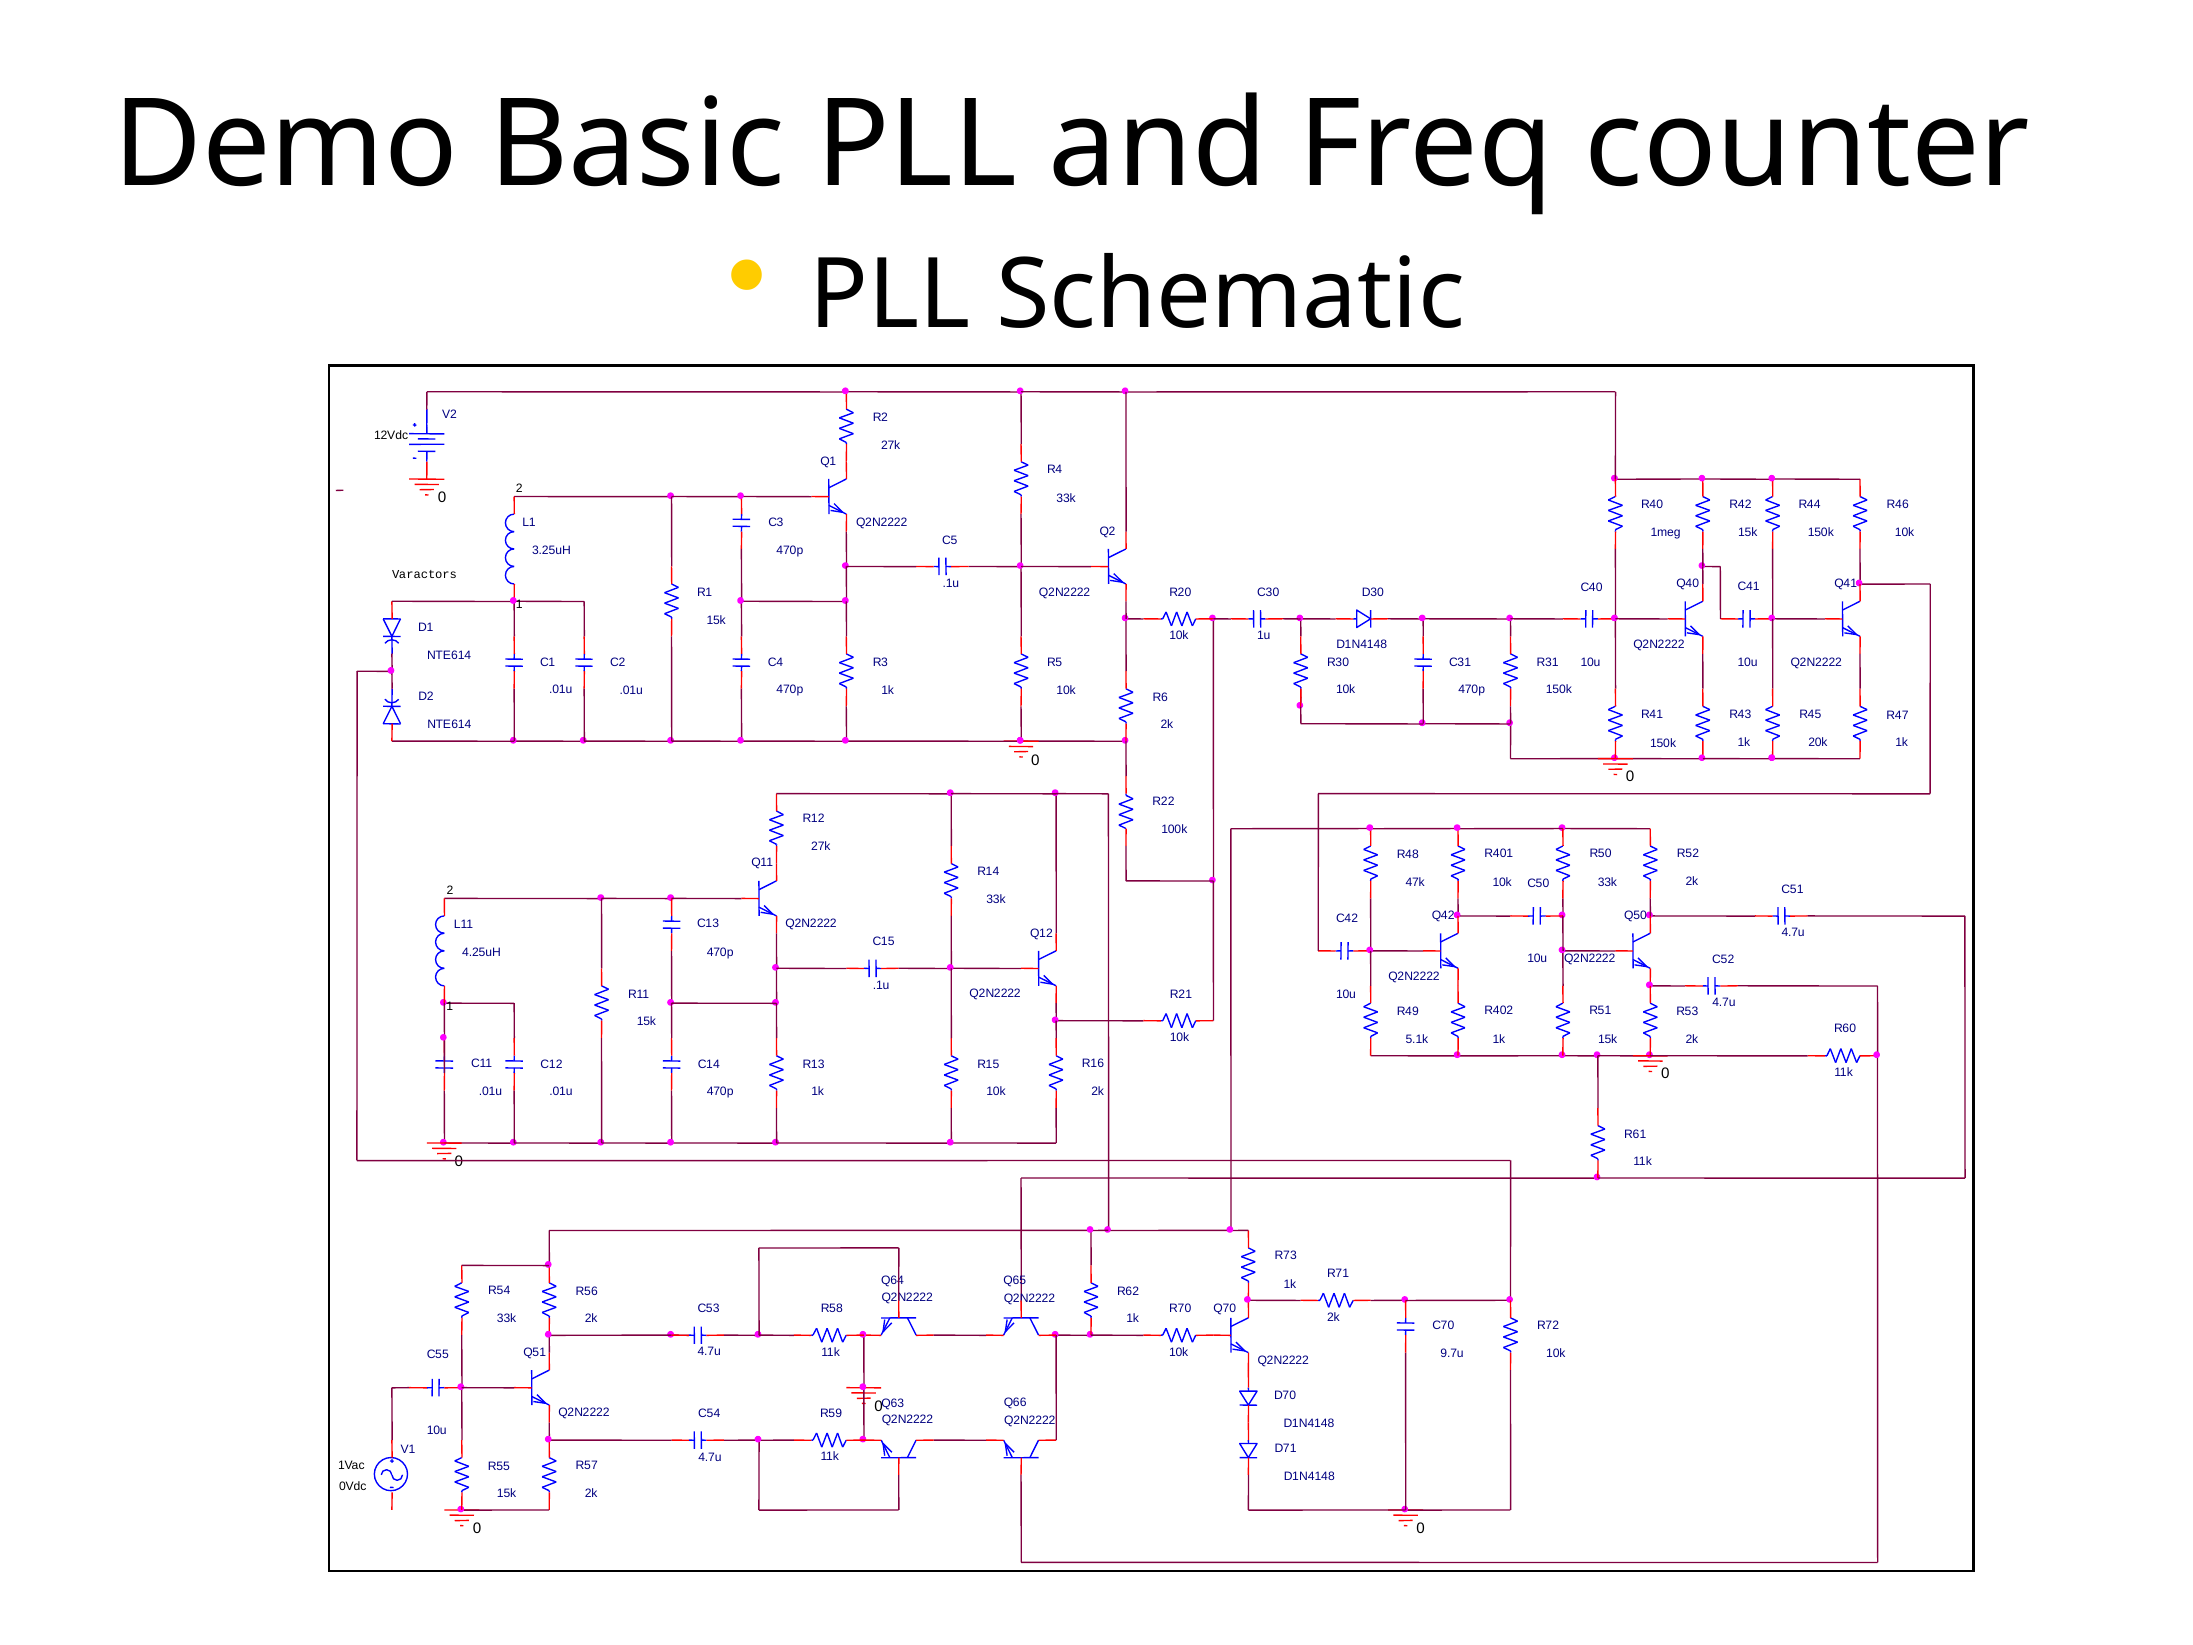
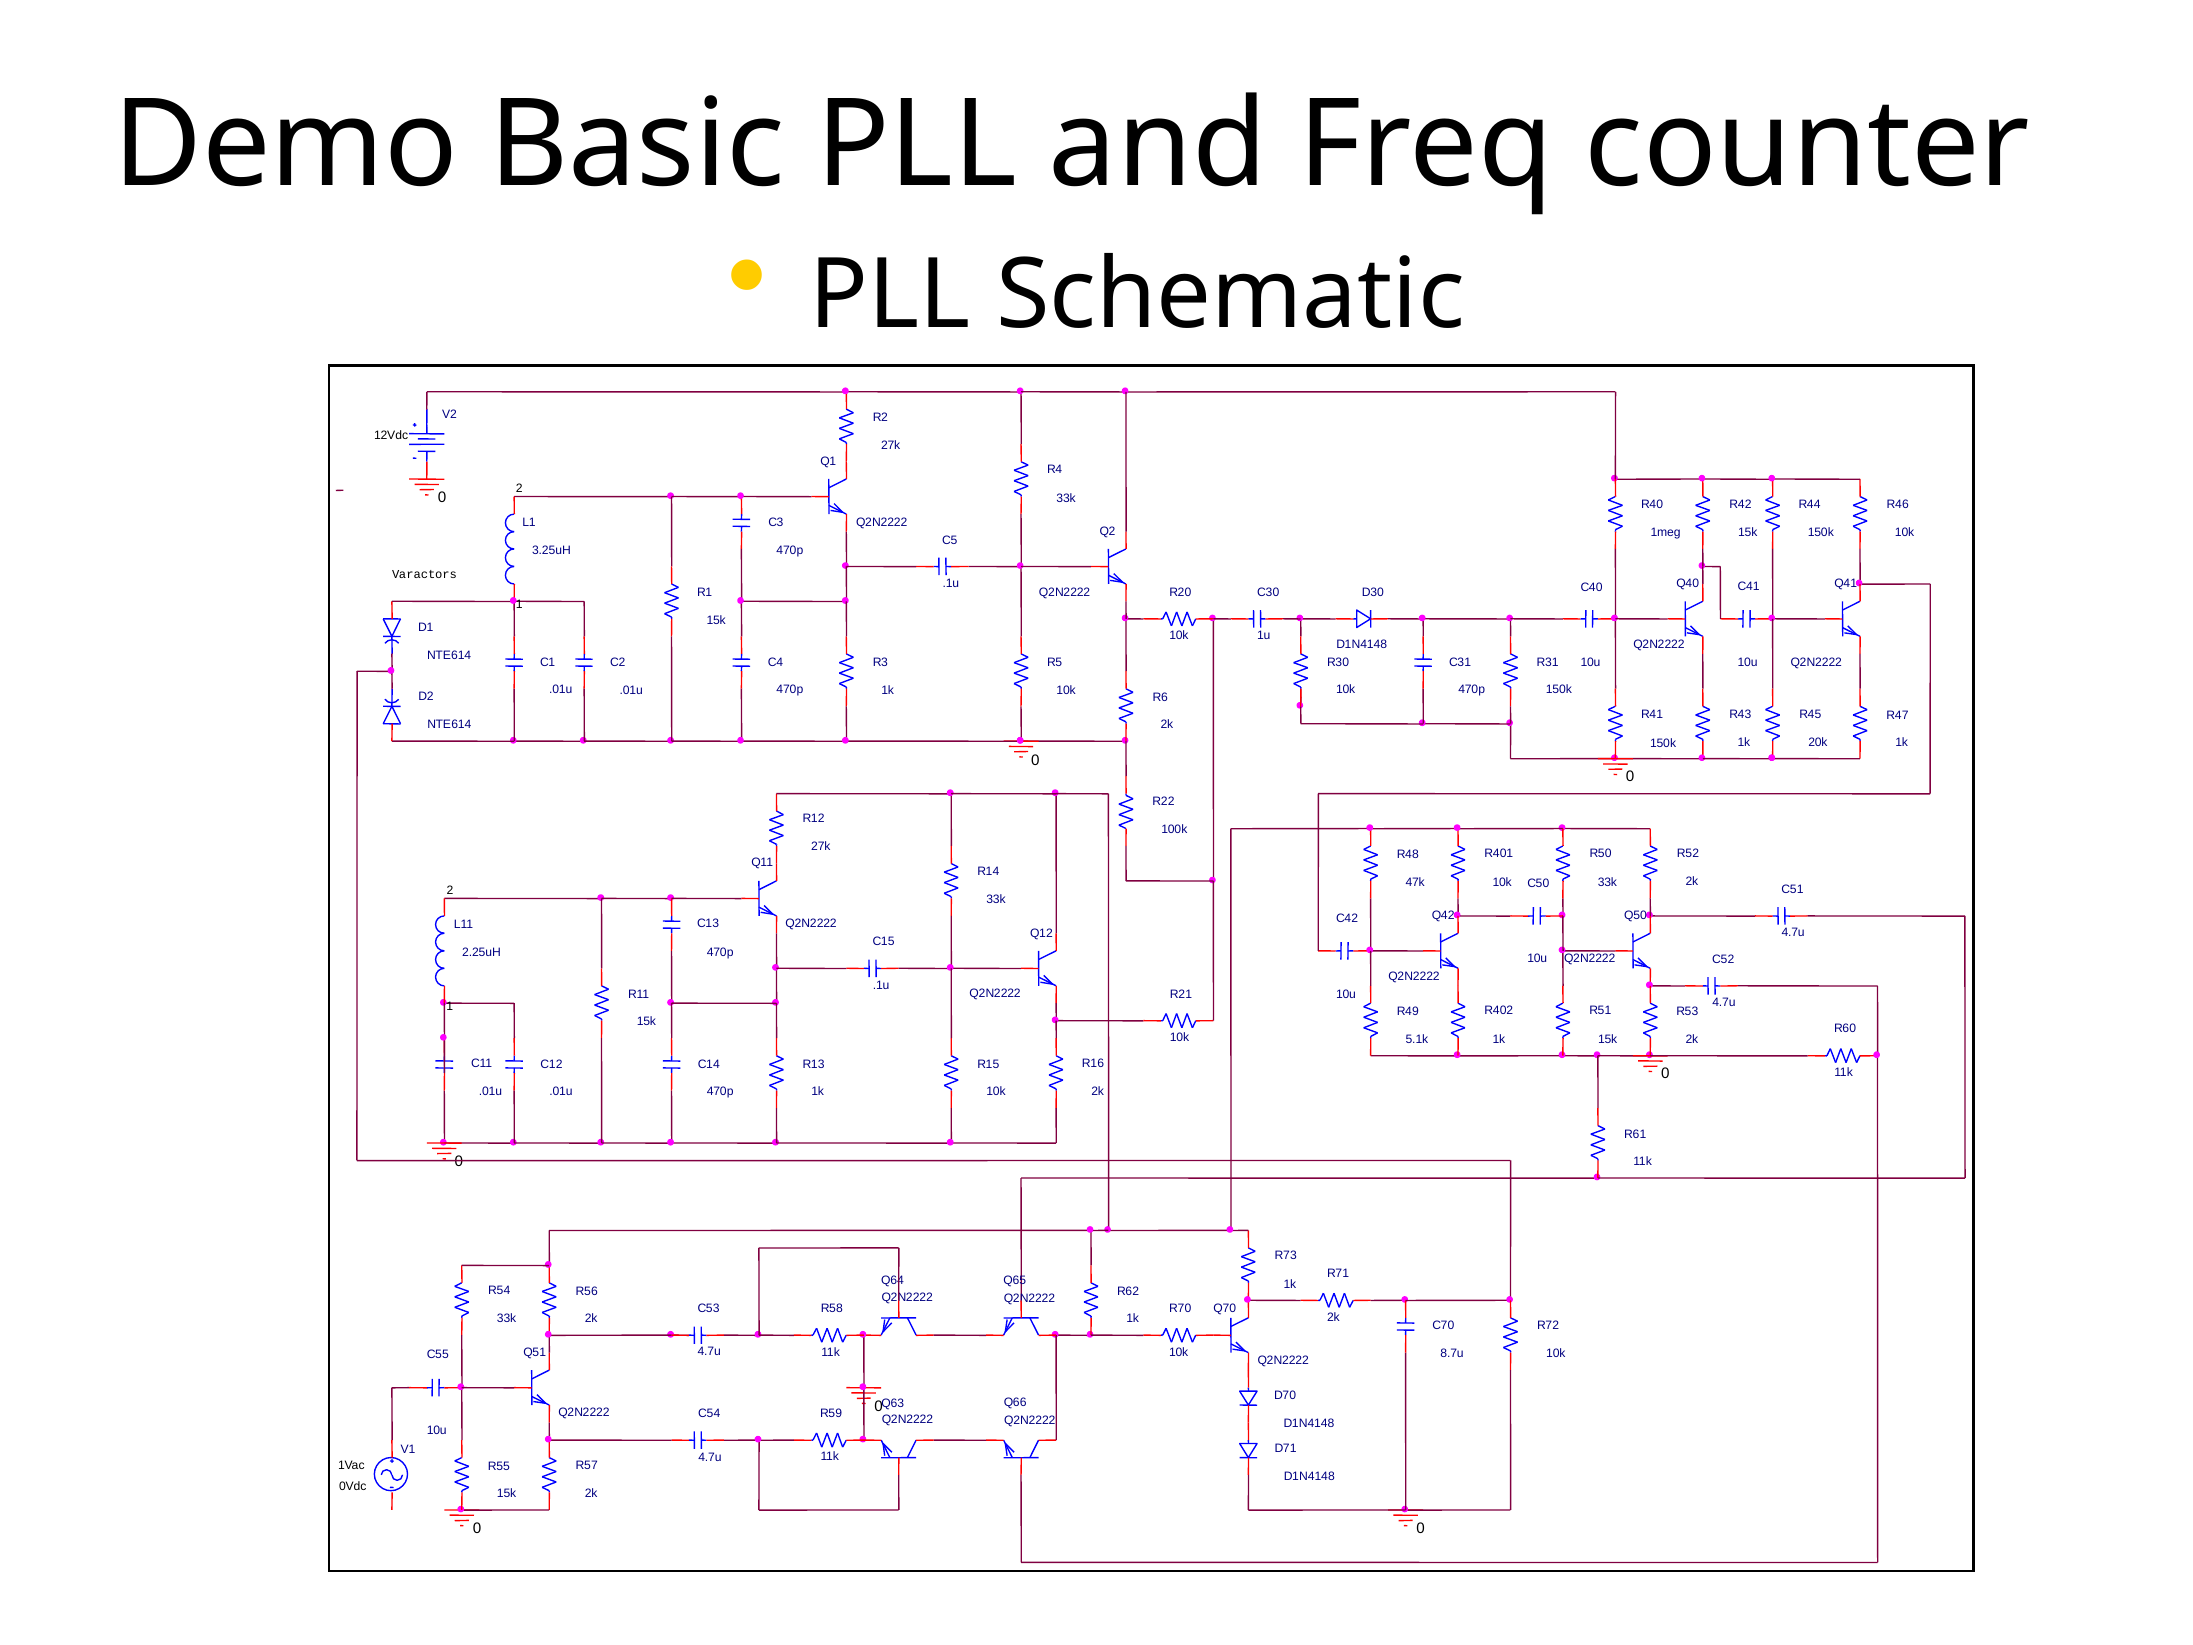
4.25uH: 4.25uH -> 2.25uH (481, 952)
9.7u: 9.7u -> 8.7u (1452, 1354)
